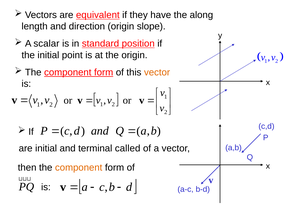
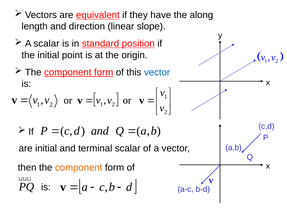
direction origin: origin -> linear (121, 26)
vector colour: orange -> blue (157, 72)
terminal called: called -> scalar (128, 149)
